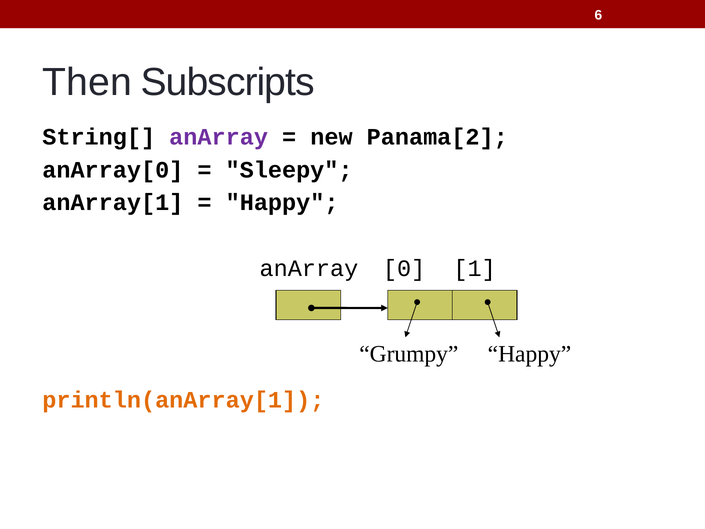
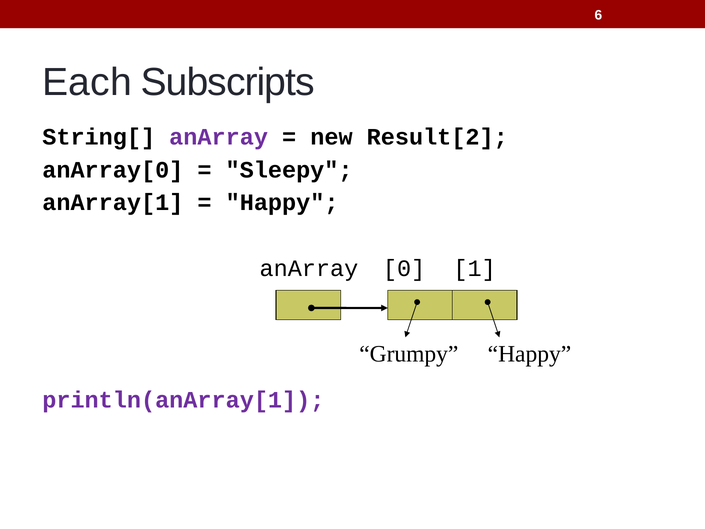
Then: Then -> Each (87, 82)
Panama[2: Panama[2 -> Result[2 (437, 137)
println(anArray[1 colour: orange -> purple (183, 400)
